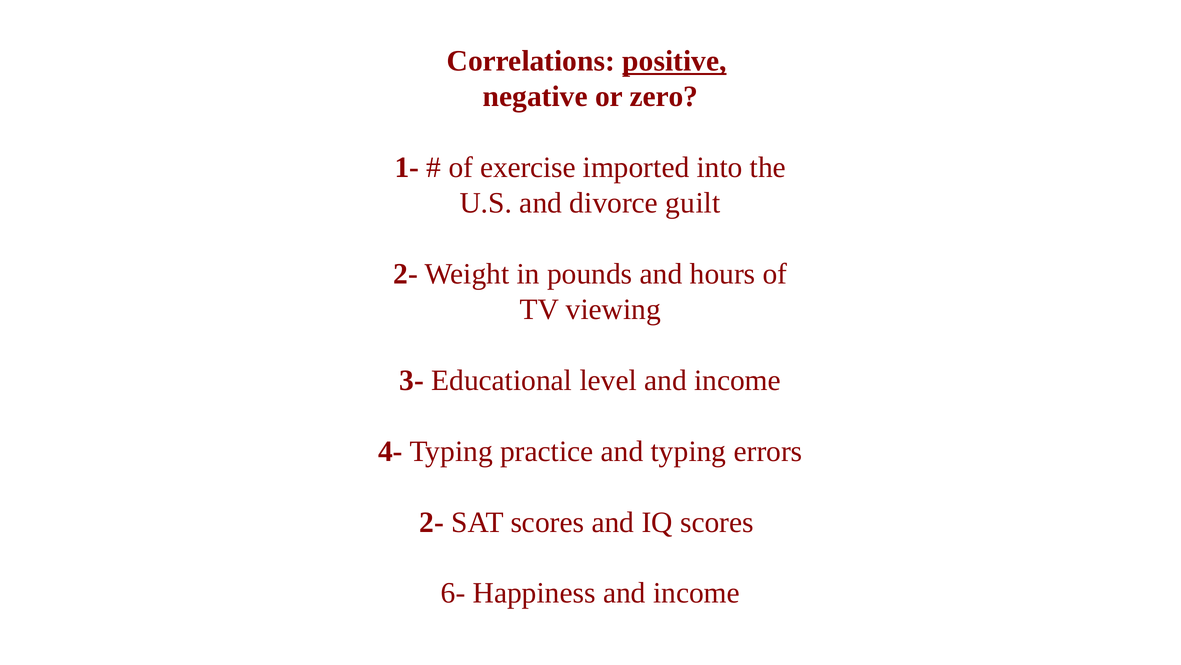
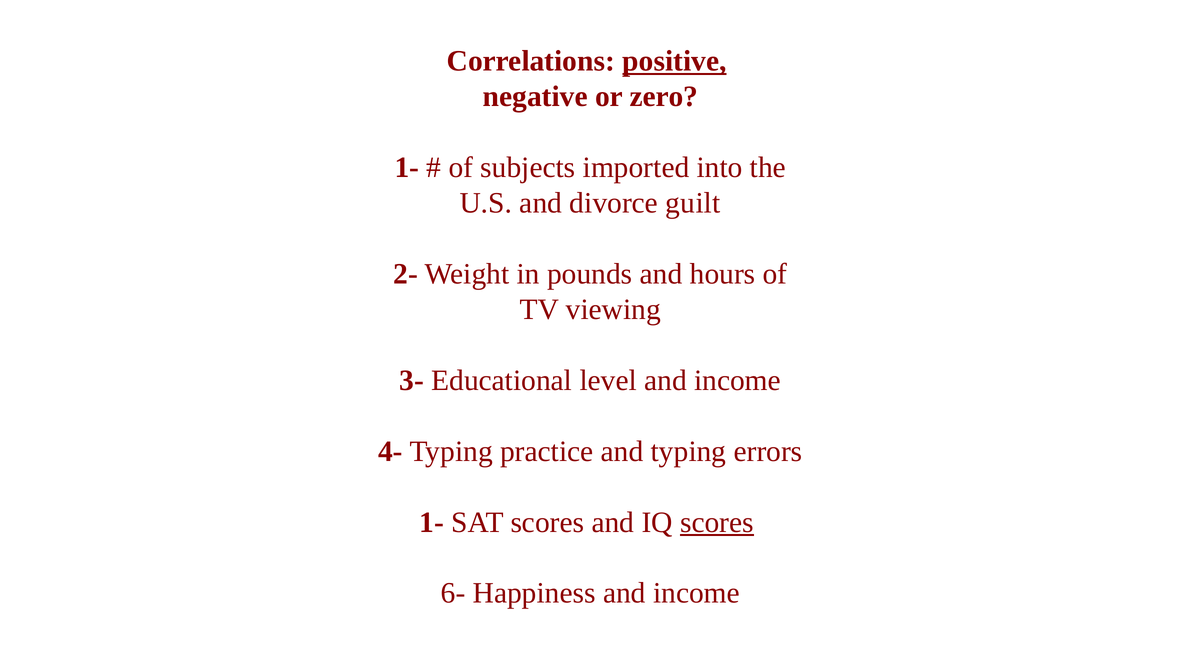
exercise: exercise -> subjects (528, 167)
2-: 2- -> 1- (432, 522)
scores underline: none -> present (717, 522)
